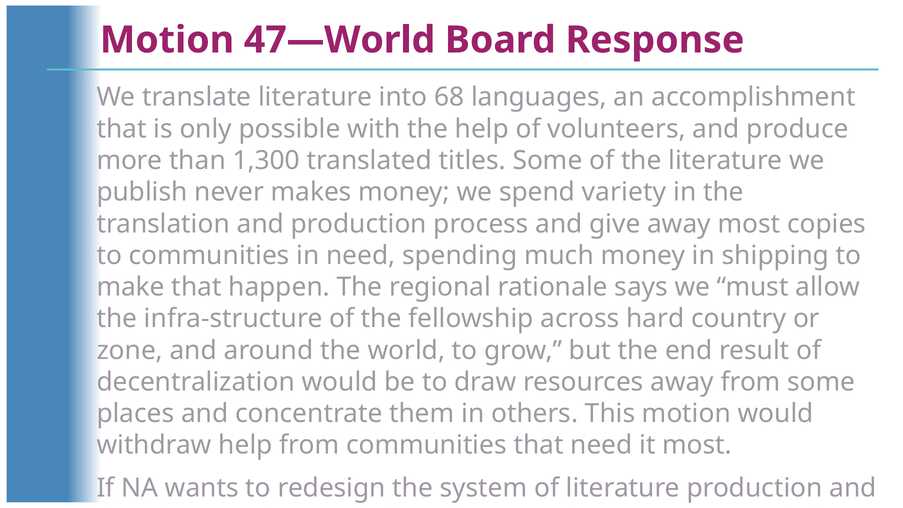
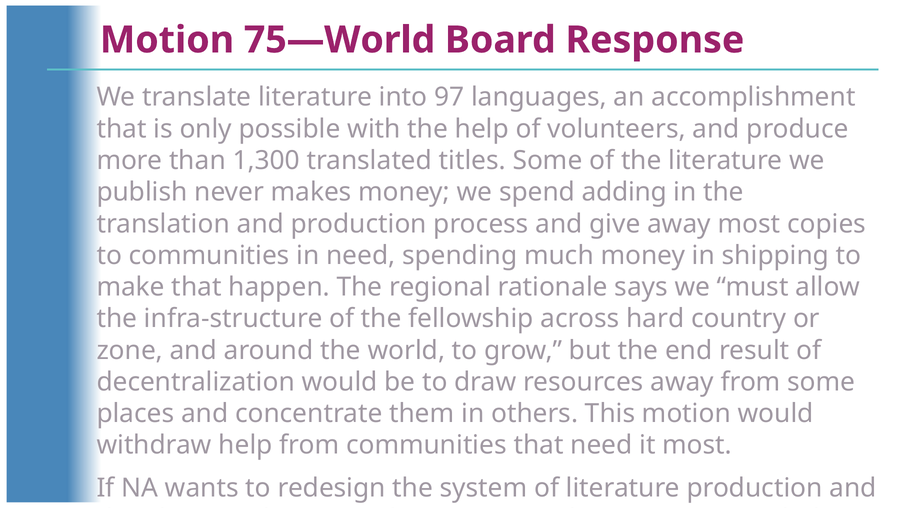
47—World: 47—World -> 75—World (340, 40)
68: 68 -> 97 (449, 97)
variety: variety -> adding (624, 192)
